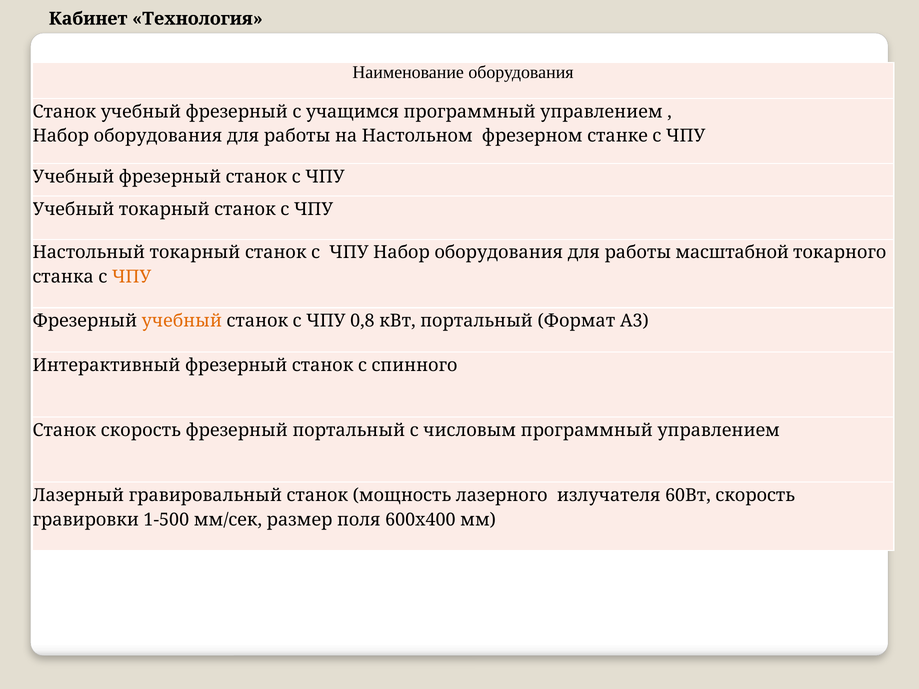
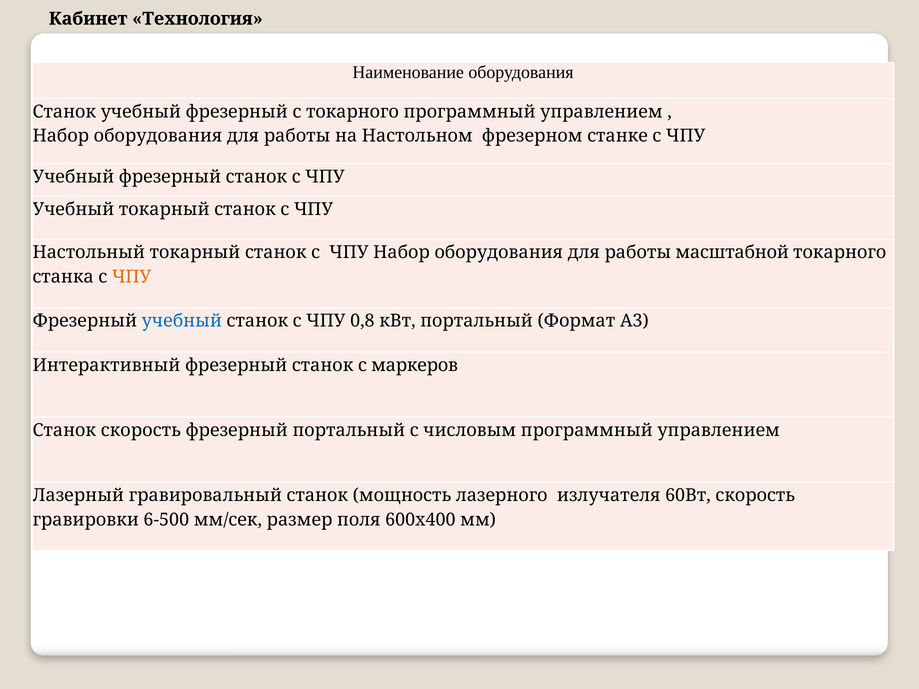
с учащимся: учащимся -> токарного (352, 112)
учебный colour: orange -> blue (182, 321)
спинного: спинного -> маркеров (415, 365)
1-500: 1-500 -> 6-500 (166, 520)
